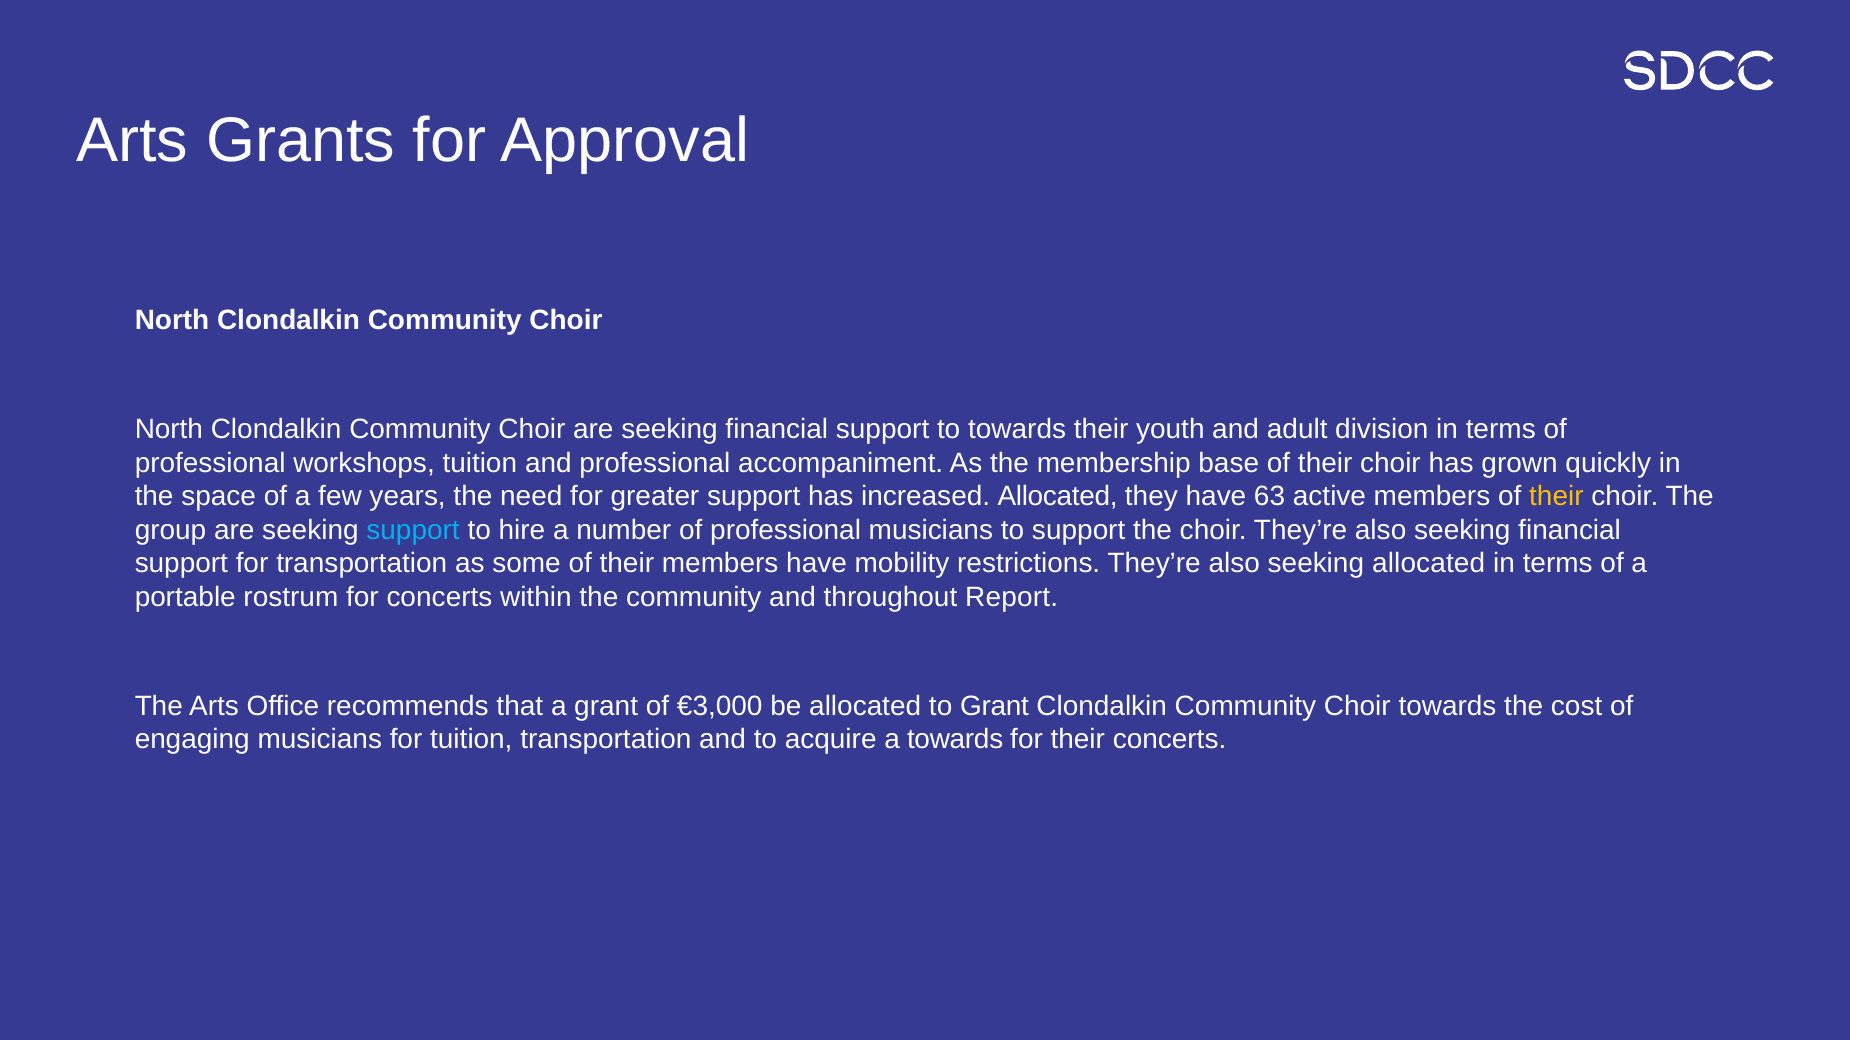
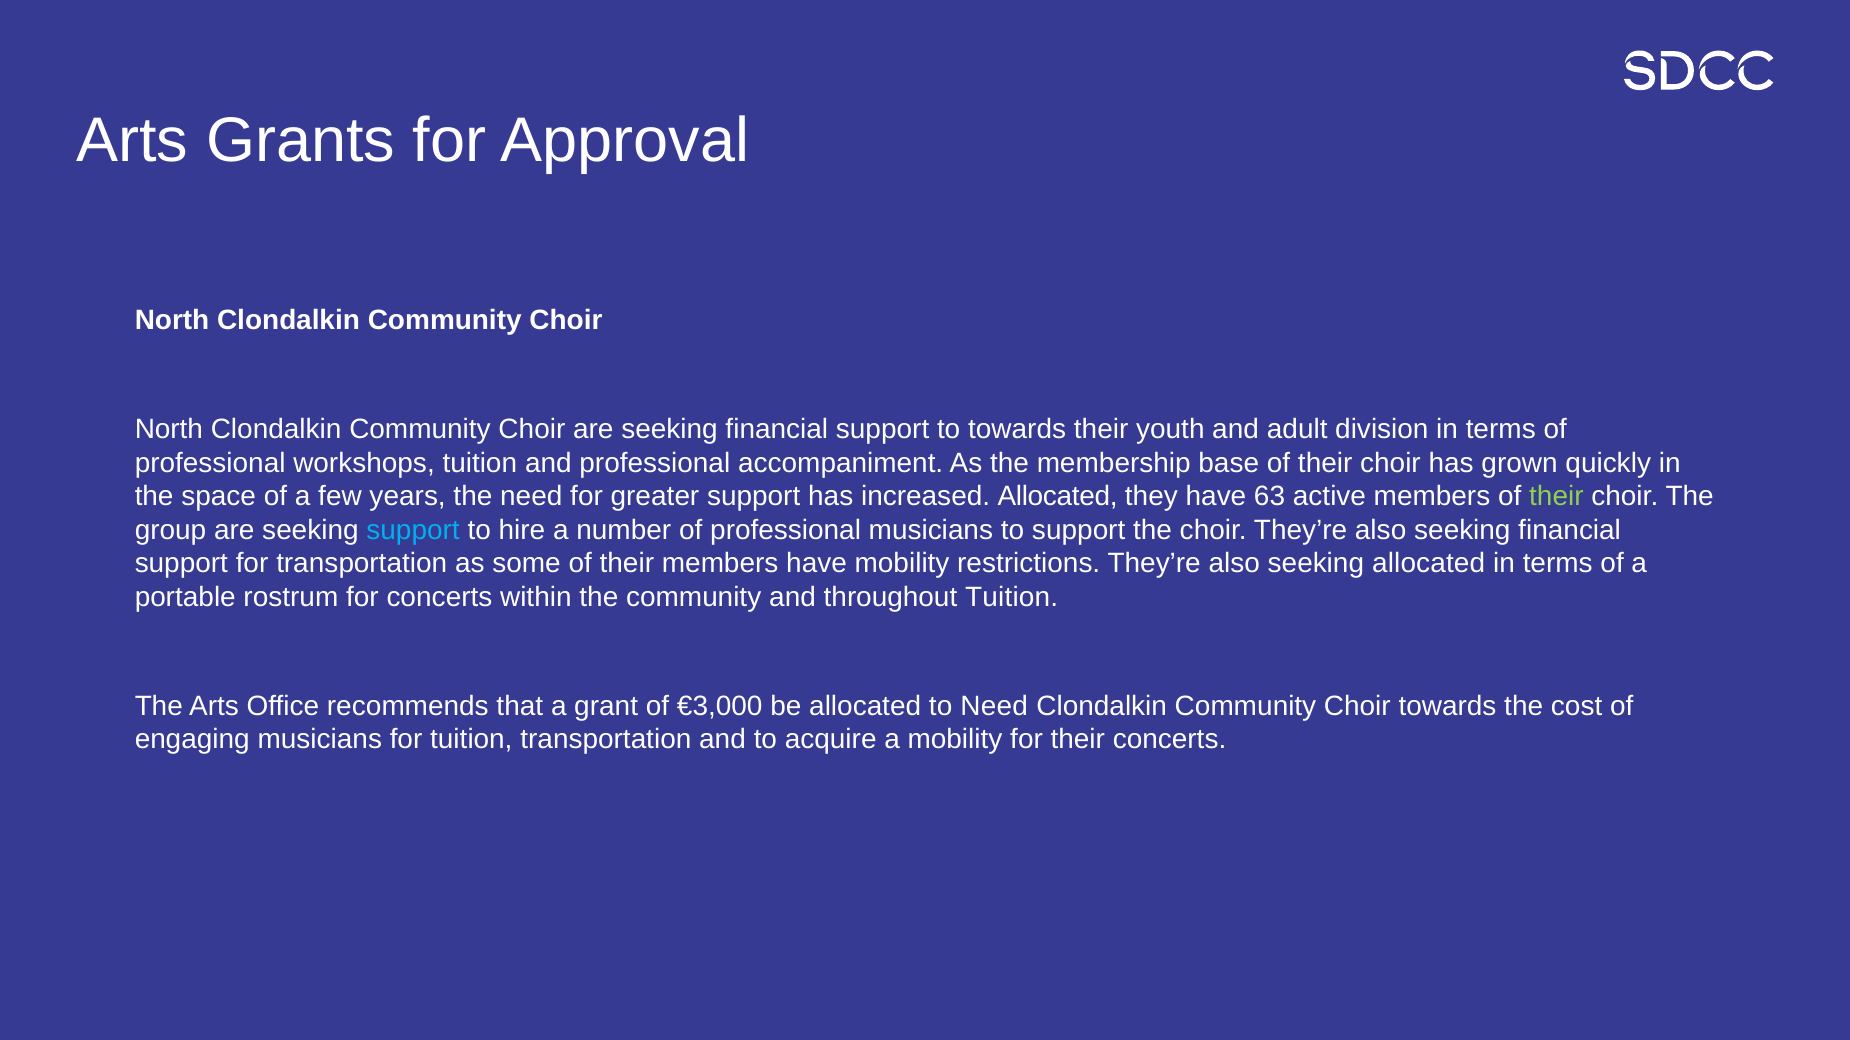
their colour: yellow -> light green (1556, 497)
throughout Report: Report -> Tuition (1012, 597)
to Grant: Grant -> Need (994, 707)
a towards: towards -> mobility (955, 740)
